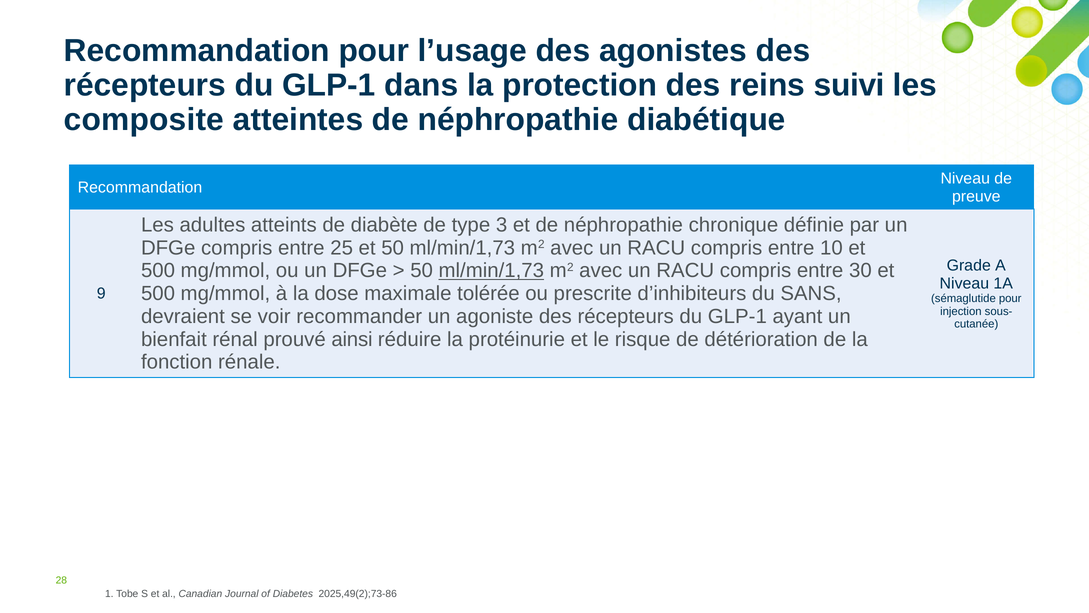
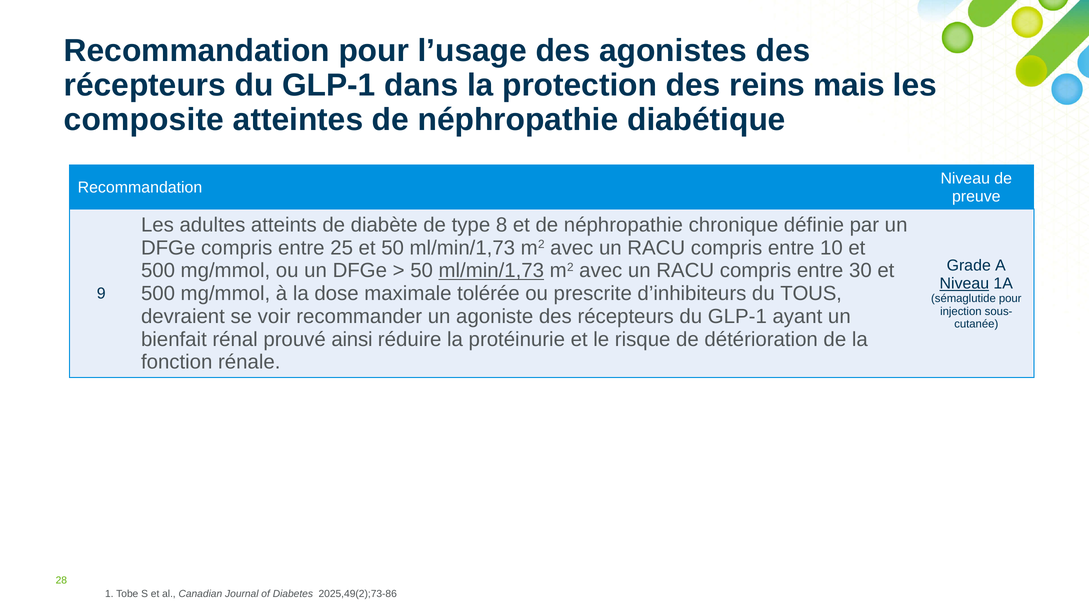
suivi: suivi -> mais (849, 85)
3: 3 -> 8 (502, 225)
Niveau underline: none -> present (964, 283)
SANS: SANS -> TOUS (811, 293)
